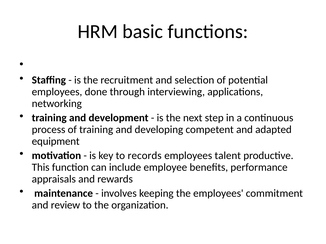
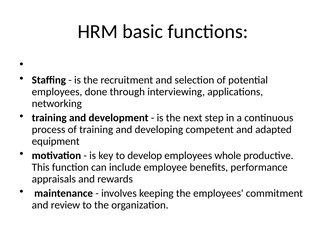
records: records -> develop (145, 156)
talent: talent -> whole (228, 156)
